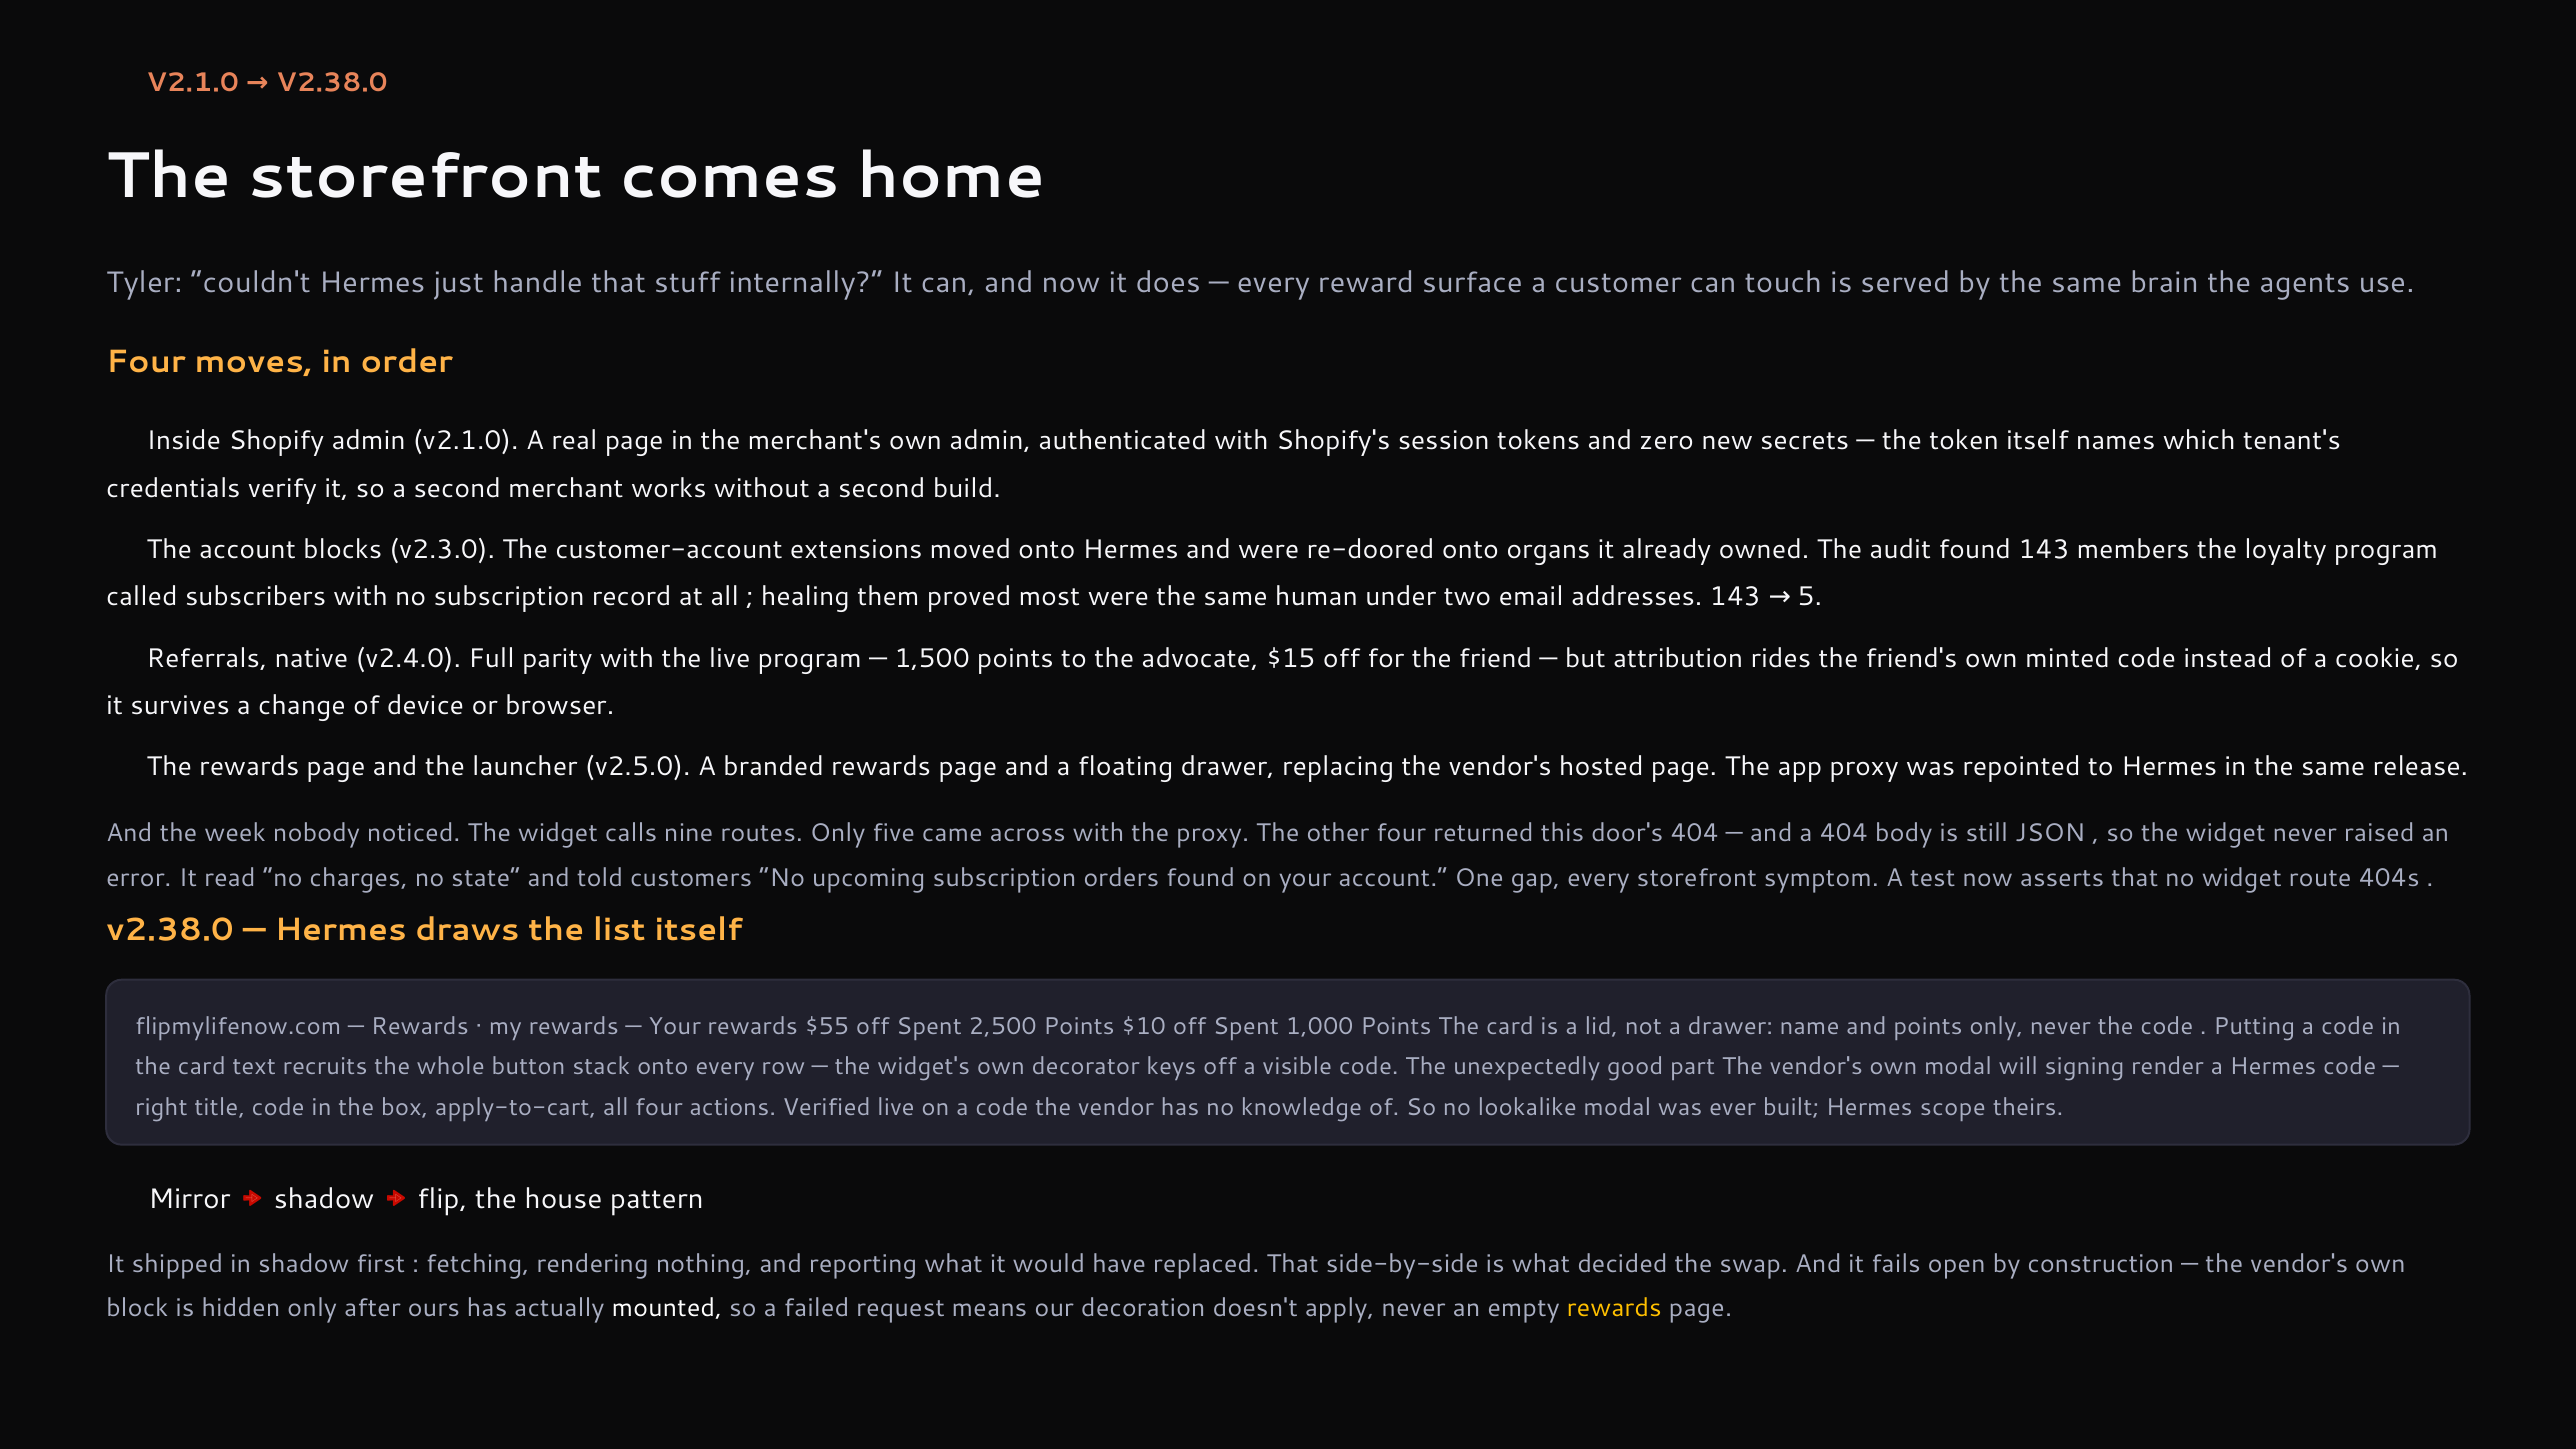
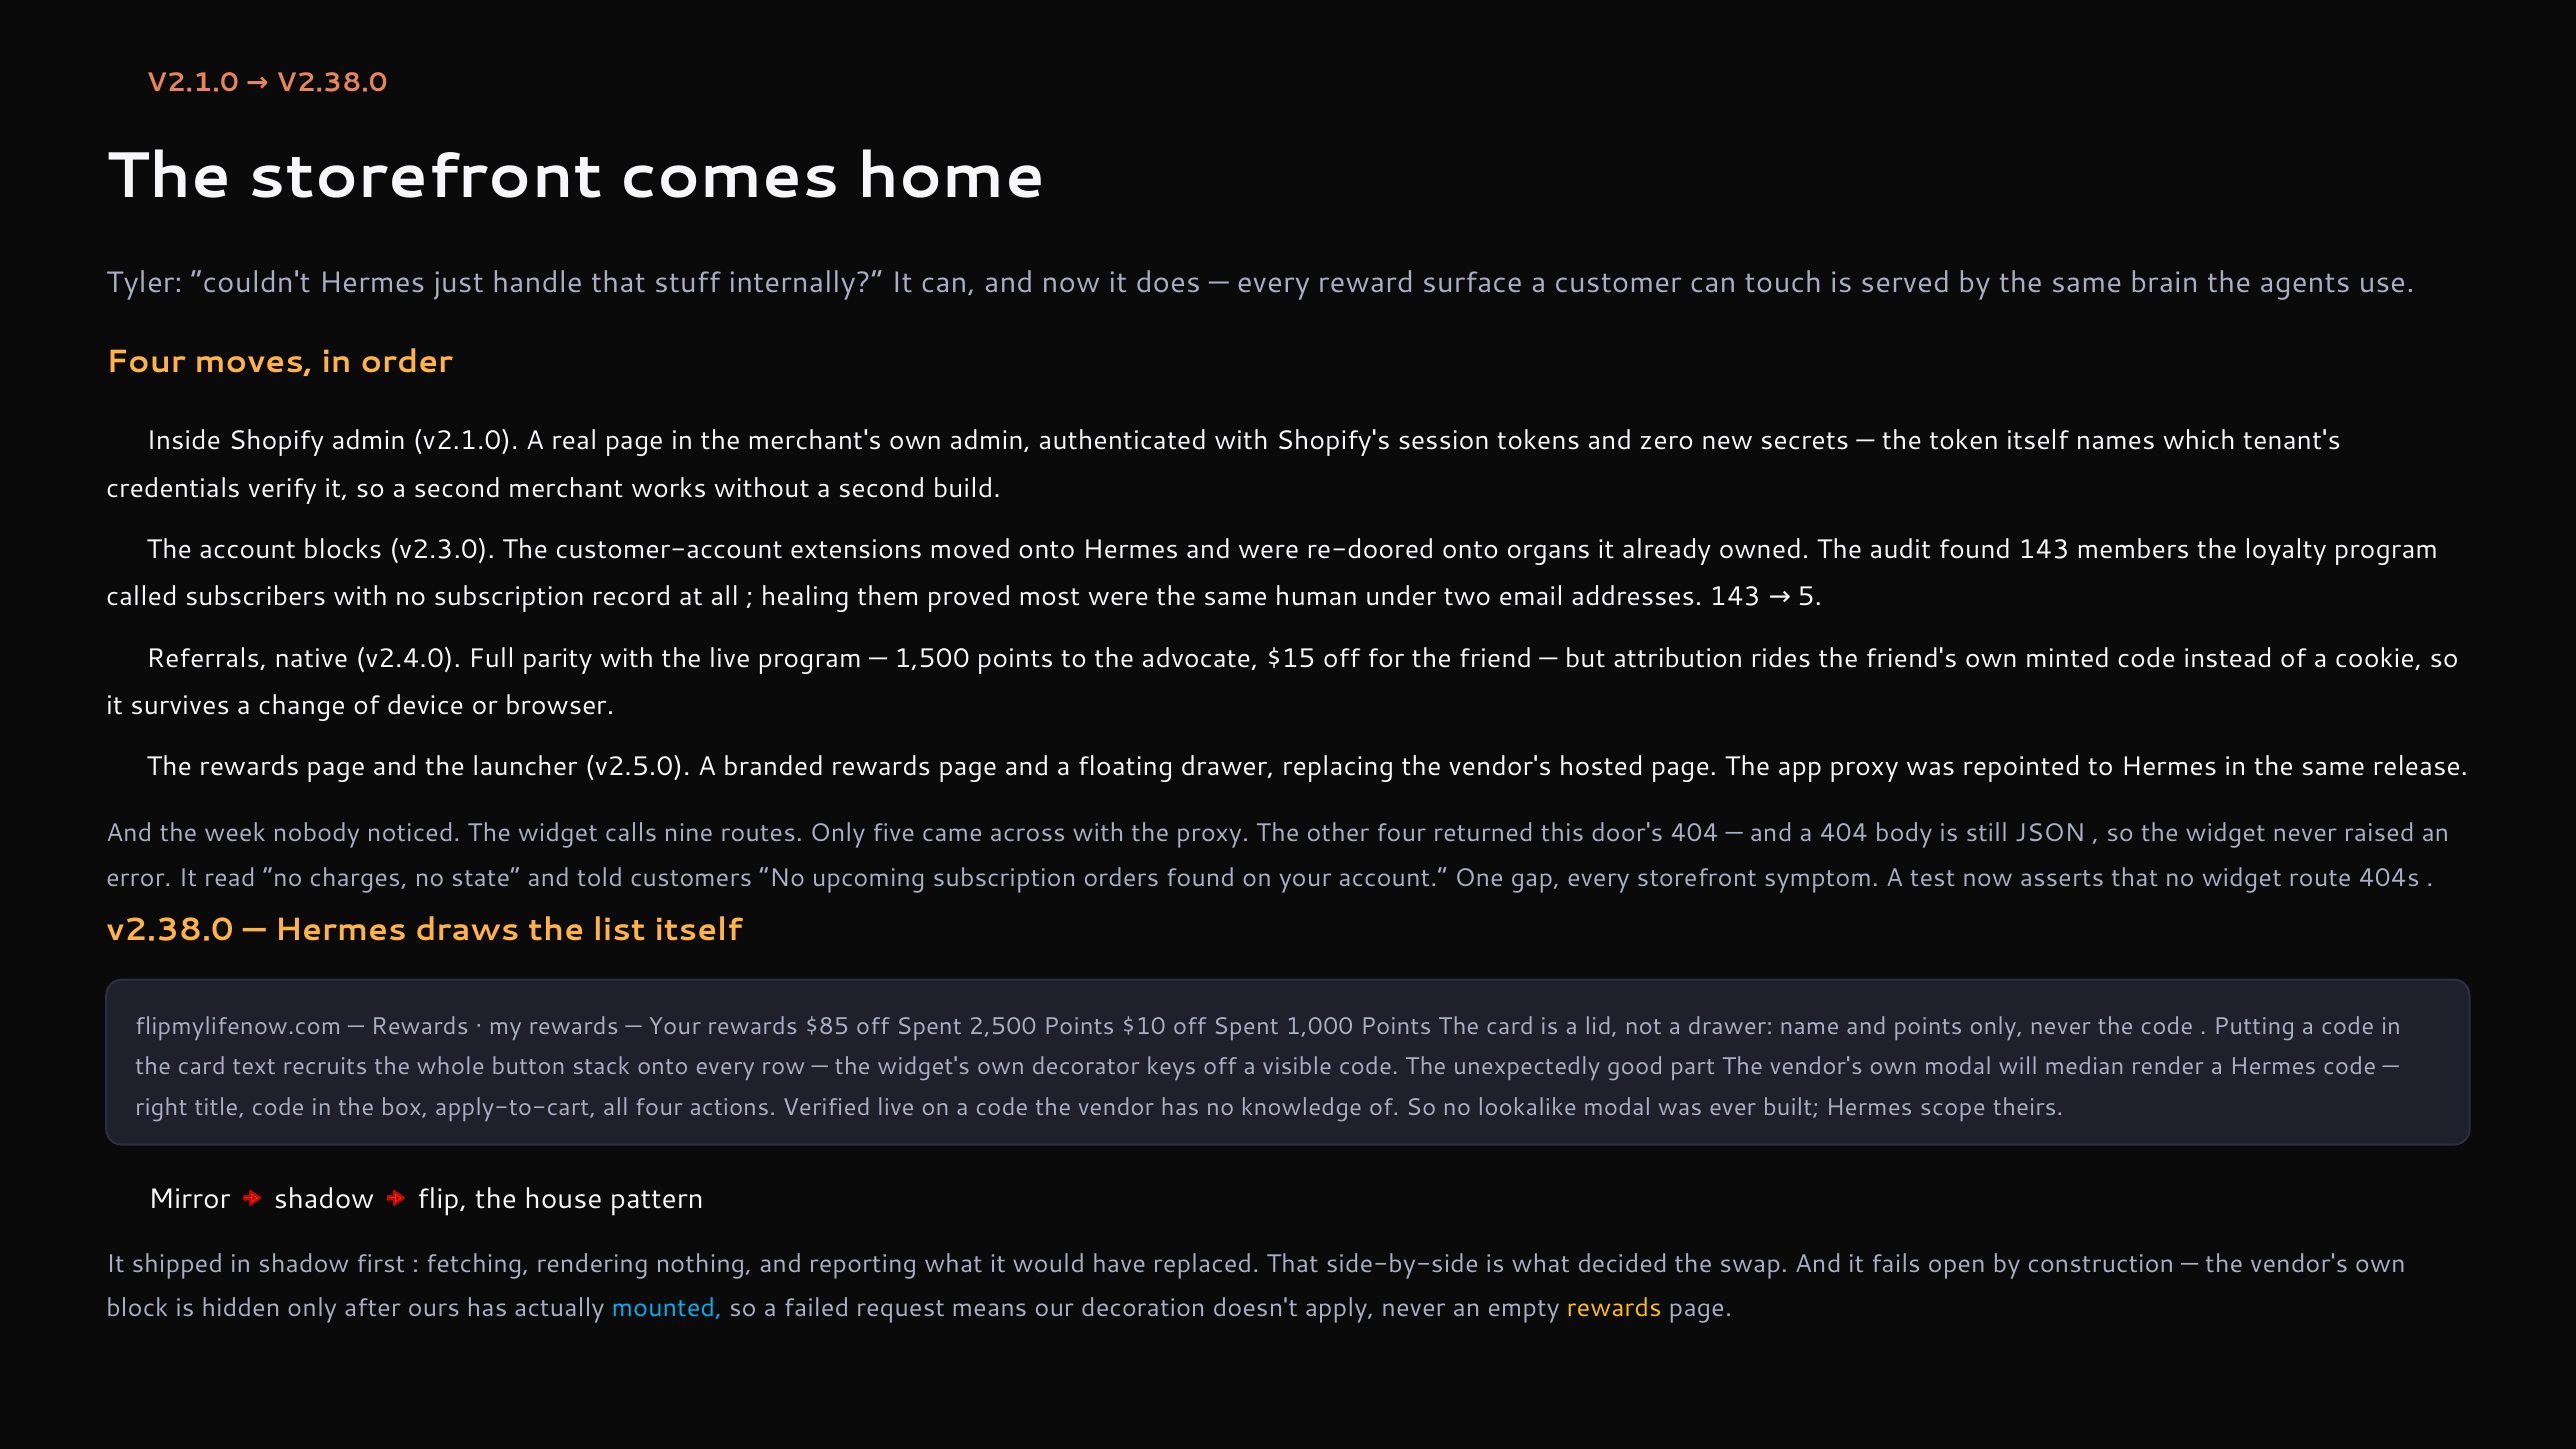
$55: $55 -> $85 (827, 1026)
signing: signing -> median (2085, 1067)
mounted colour: white -> light blue (667, 1309)
